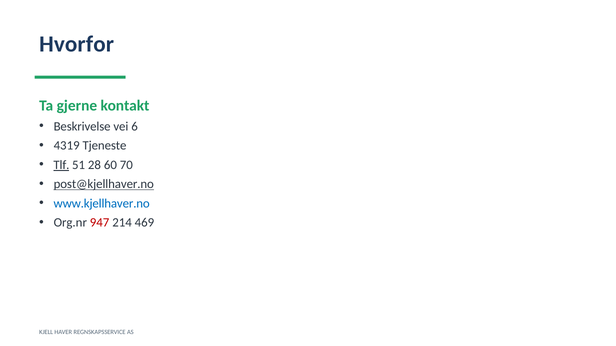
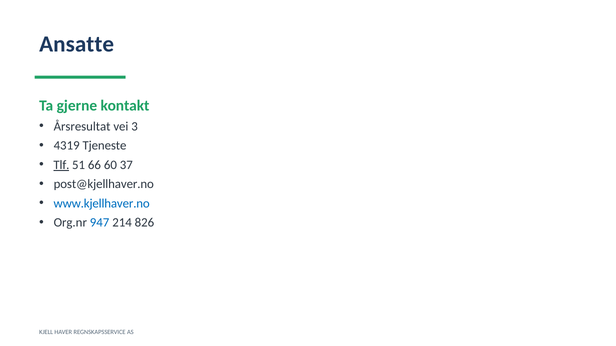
Hvorfor: Hvorfor -> Ansatte (77, 44)
Beskrivelse: Beskrivelse -> Årsresultat (82, 127)
6: 6 -> 3 (135, 127)
28: 28 -> 66 (94, 165)
70: 70 -> 37 (126, 165)
post@kjellhaver.no underline: present -> none (104, 184)
947 colour: red -> blue (100, 223)
469: 469 -> 826 (144, 223)
